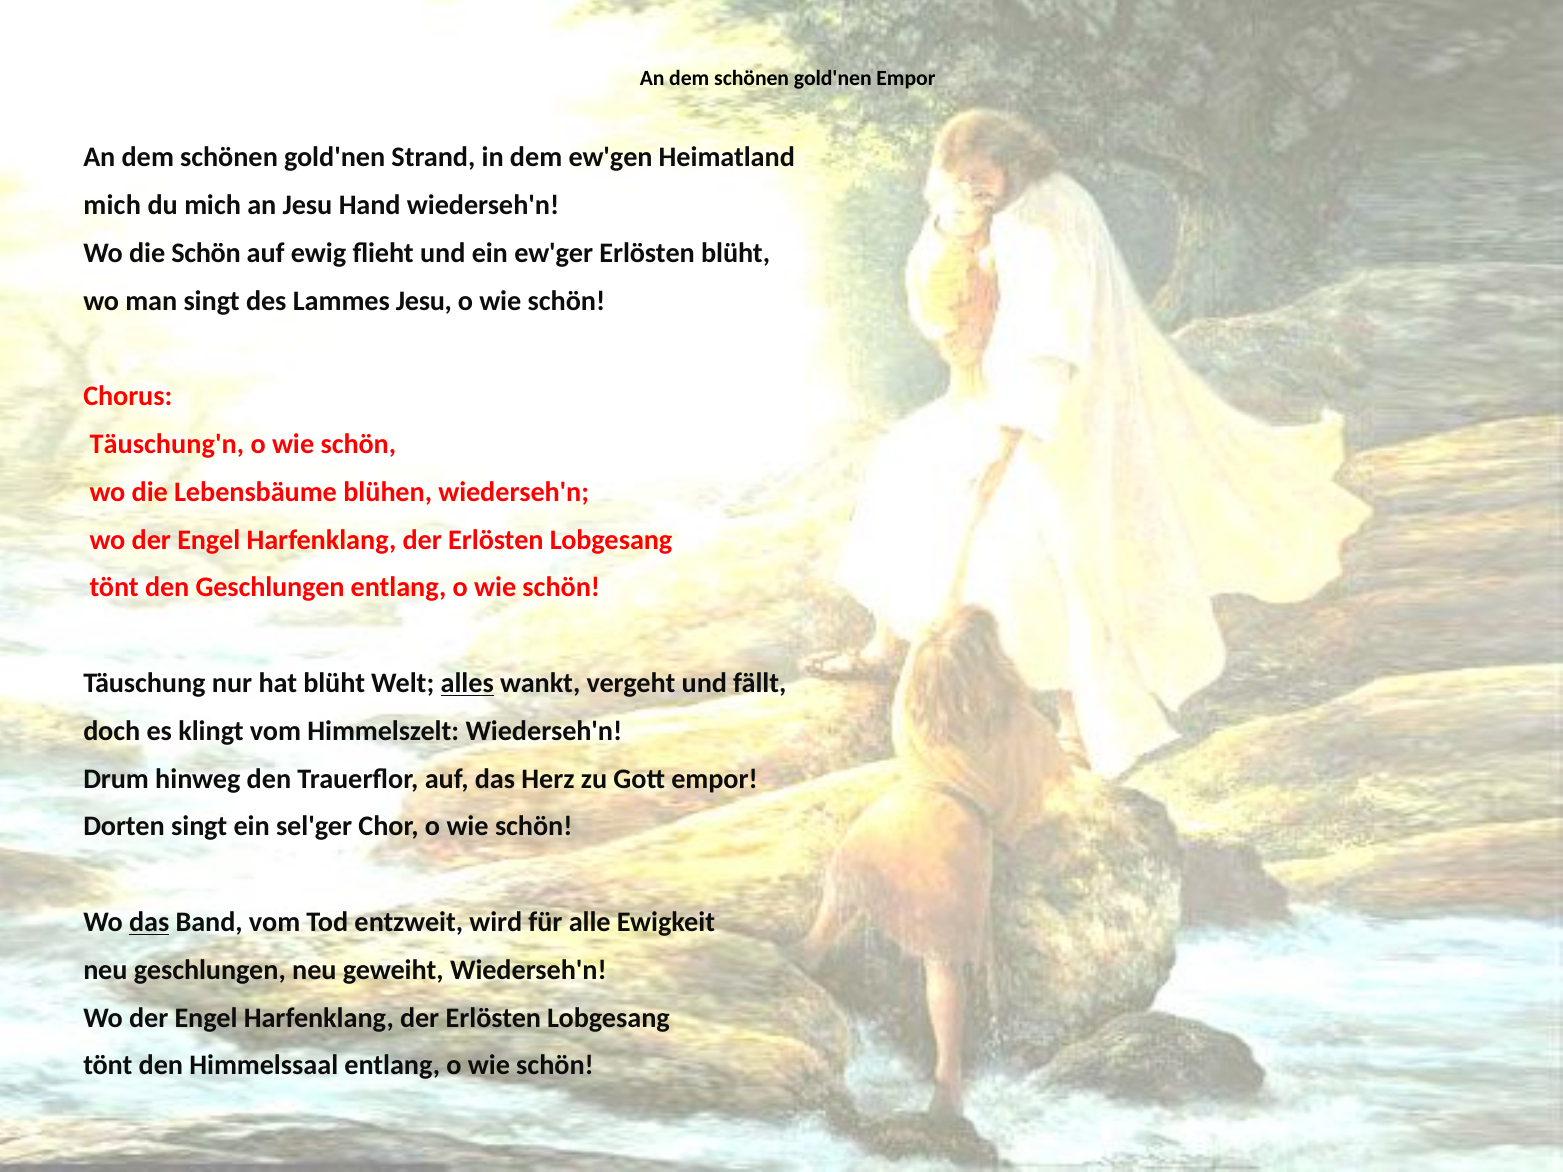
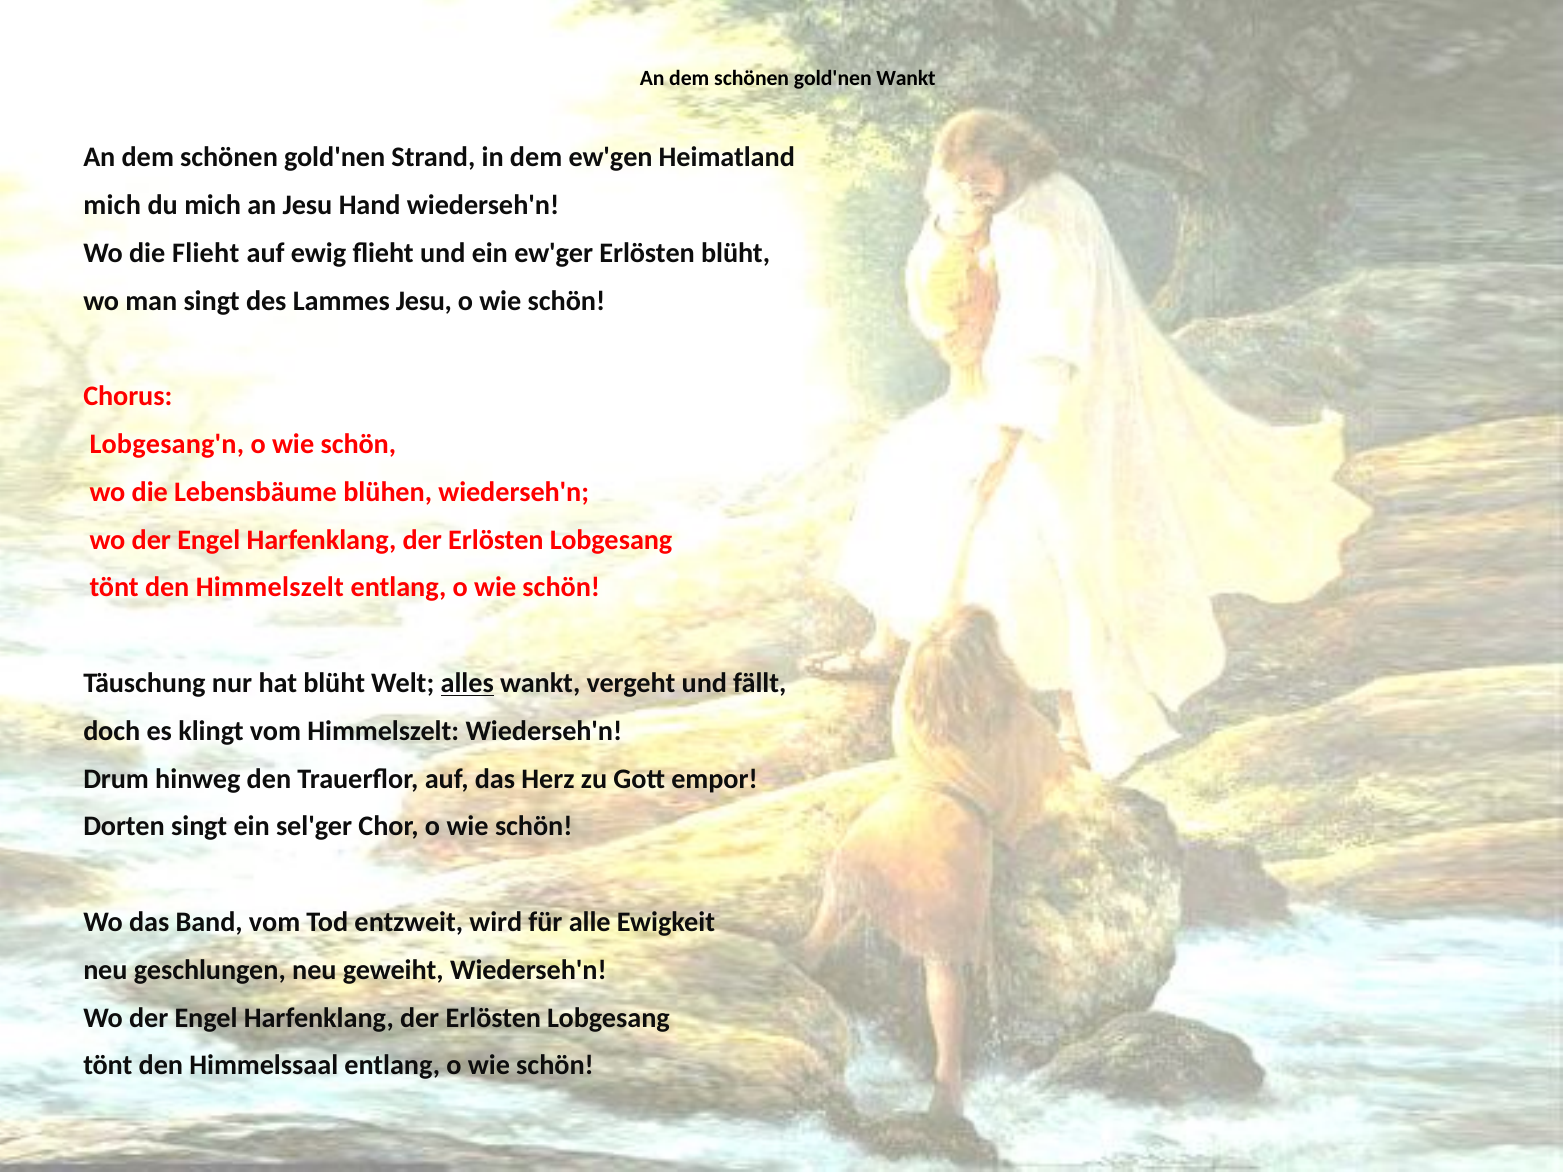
gold'nen Empor: Empor -> Wankt (906, 78)
die Schön: Schön -> Flieht (206, 253)
Täuschung'n: Täuschung'n -> Lobgesang'n (167, 444)
den Geschlungen: Geschlungen -> Himmelszelt (270, 588)
das underline: present -> none (149, 922)
